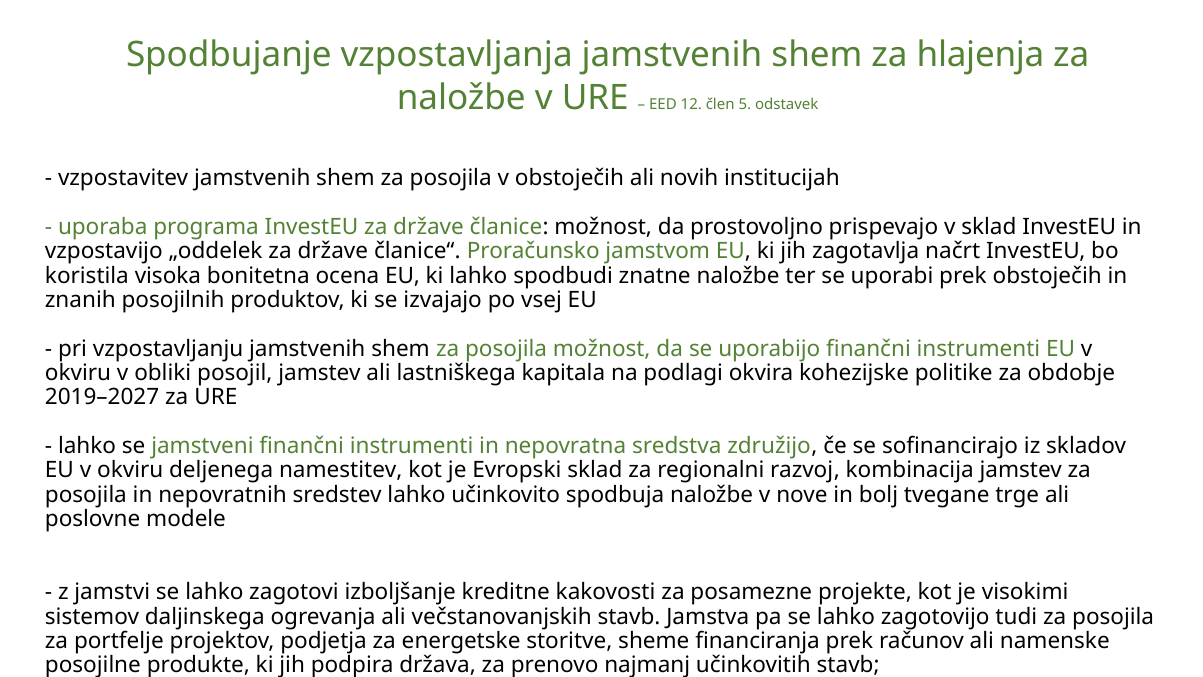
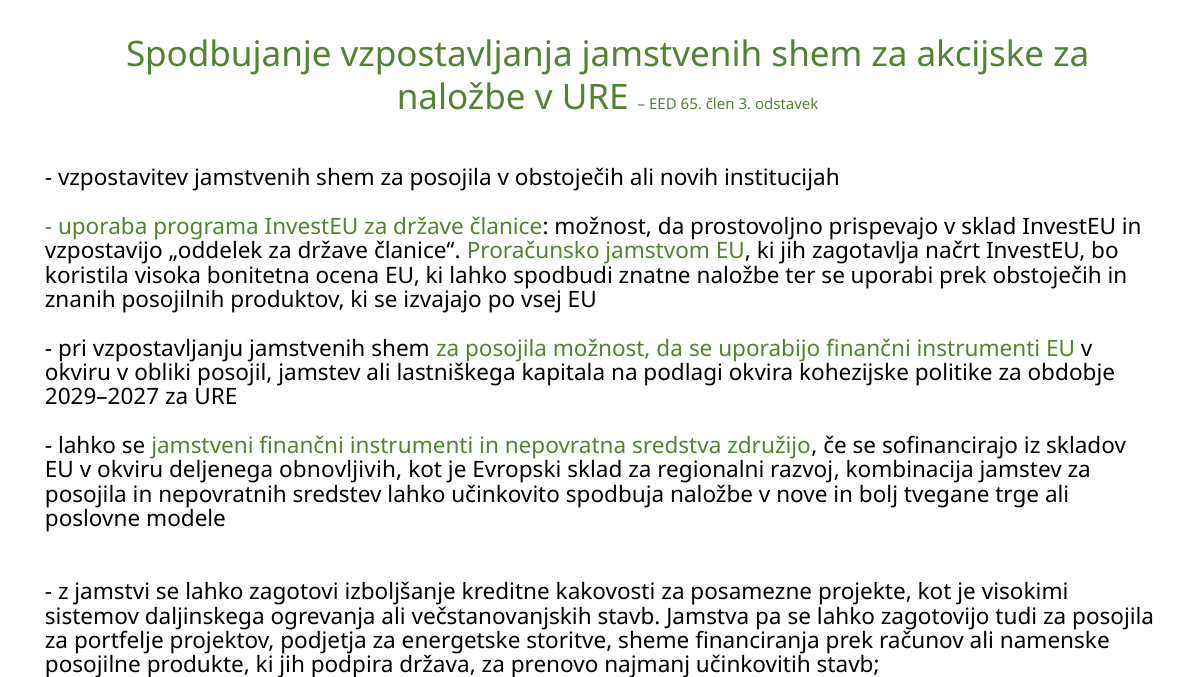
hlajenja: hlajenja -> akcijske (980, 55)
12: 12 -> 65 (691, 104)
5: 5 -> 3 (745, 104)
2019–2027: 2019–2027 -> 2029–2027 (102, 397)
namestitev: namestitev -> obnovljivih (341, 470)
